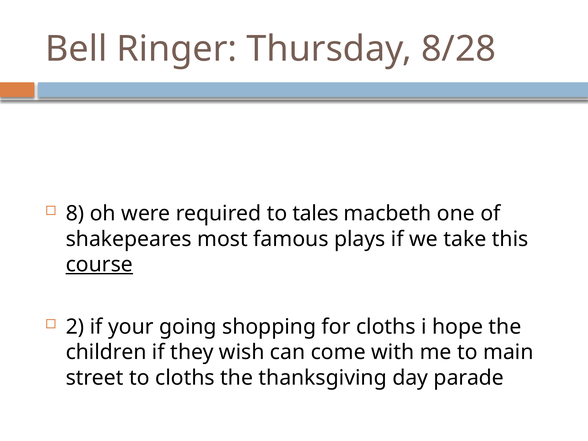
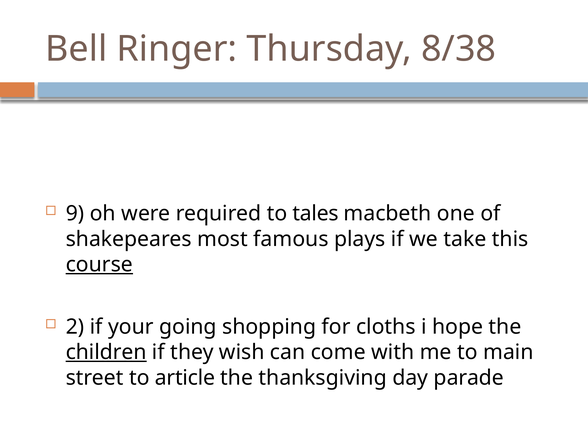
8/28: 8/28 -> 8/38 (459, 49)
8: 8 -> 9 (75, 214)
children underline: none -> present (106, 352)
to cloths: cloths -> article (185, 378)
